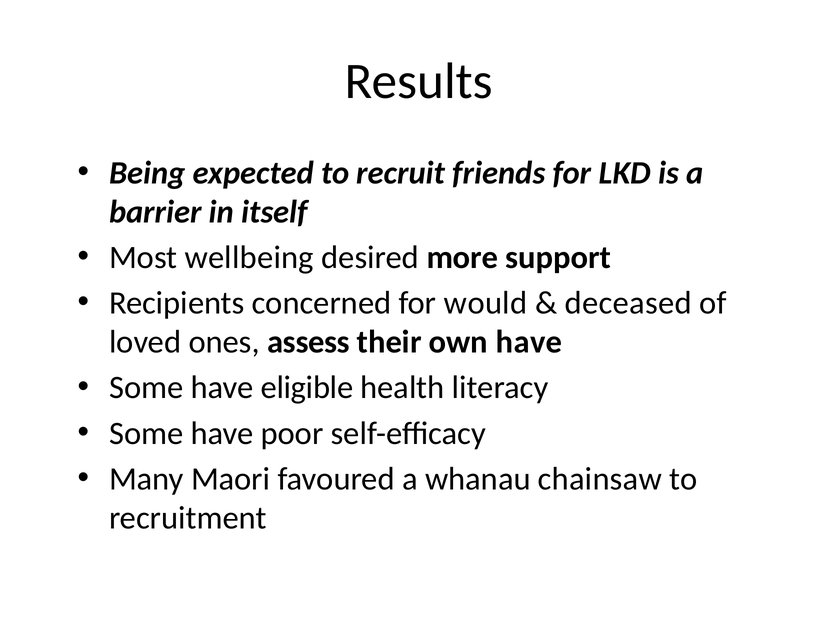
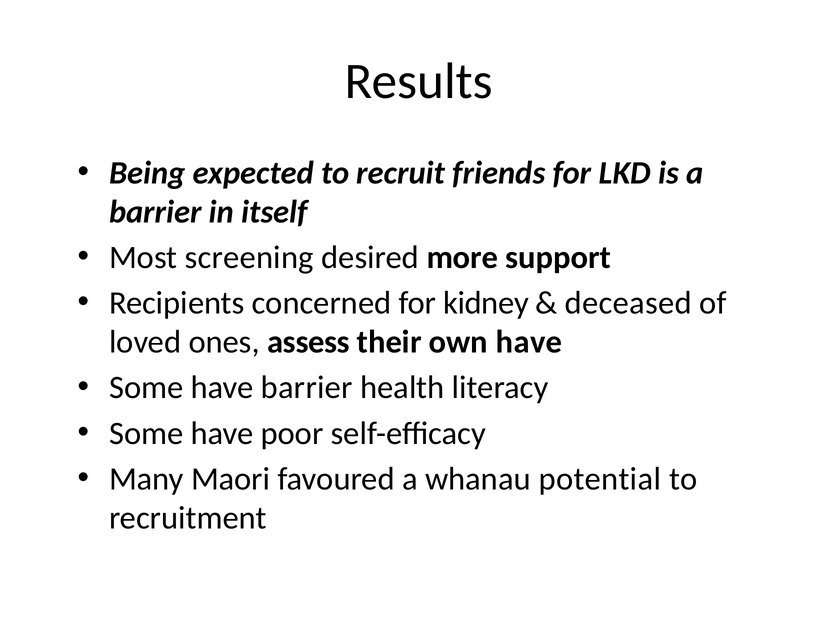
wellbeing: wellbeing -> screening (249, 257)
would: would -> kidney (486, 303)
have eligible: eligible -> barrier (307, 387)
chainsaw: chainsaw -> potential (600, 478)
